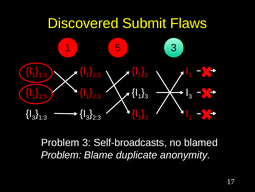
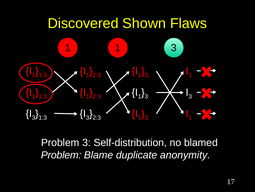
Submit: Submit -> Shown (144, 23)
1 5: 5 -> 1 (118, 48)
Self-broadcasts: Self-broadcasts -> Self-distribution (130, 142)
